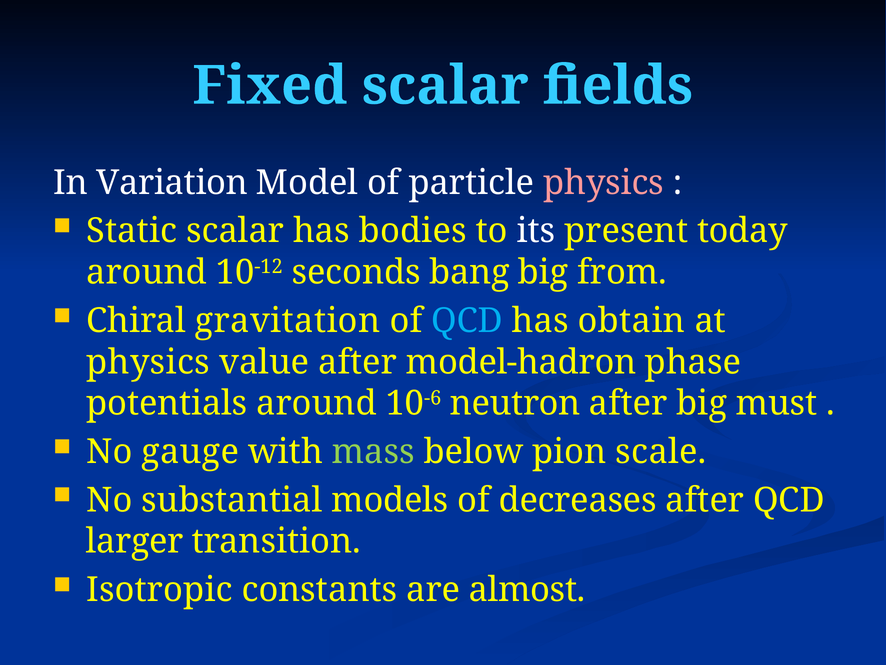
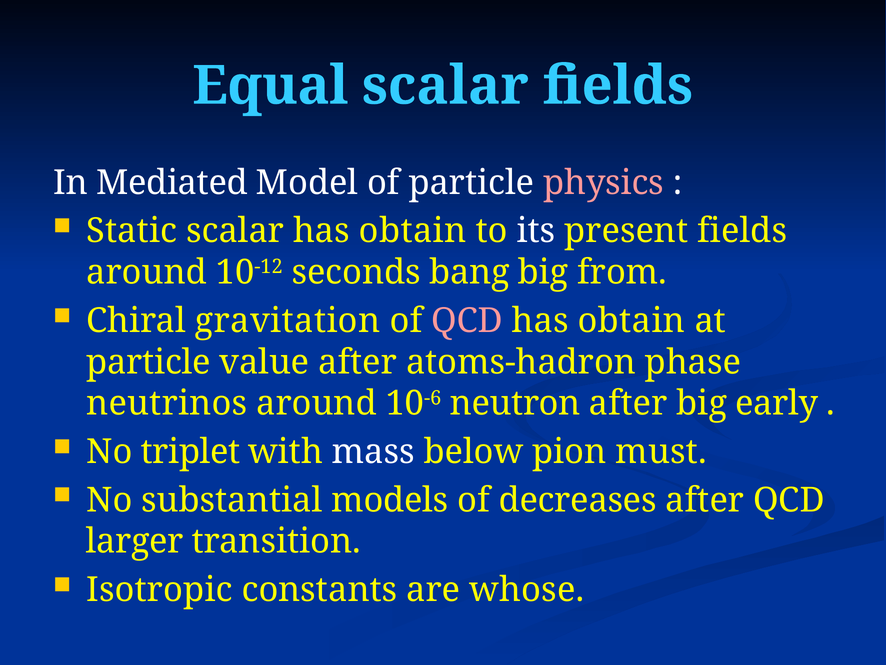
Fixed: Fixed -> Equal (270, 86)
Variation: Variation -> Mediated (172, 183)
scalar has bodies: bodies -> obtain (413, 231)
present today: today -> fields (742, 231)
QCD colour: light blue -> pink (467, 320)
physics: physics -> particle (148, 362)
model-hadron: model-hadron -> atoms-hadron (521, 362)
potentials: potentials -> neutrinos (167, 403)
must: must -> early (777, 403)
gauge: gauge -> triplet (191, 452)
mass colour: light green -> white (373, 452)
scale: scale -> must (661, 452)
almost: almost -> whose (527, 589)
